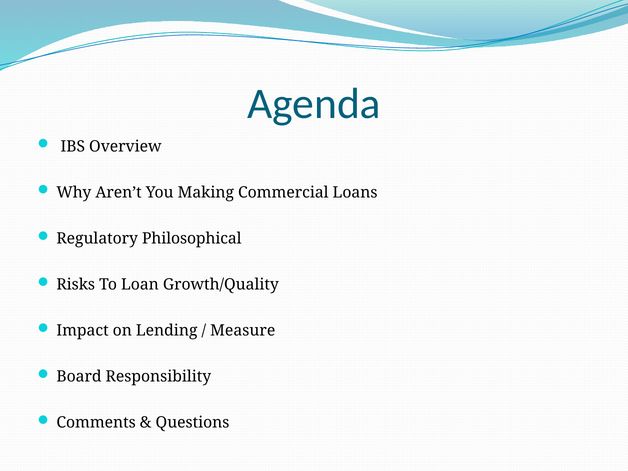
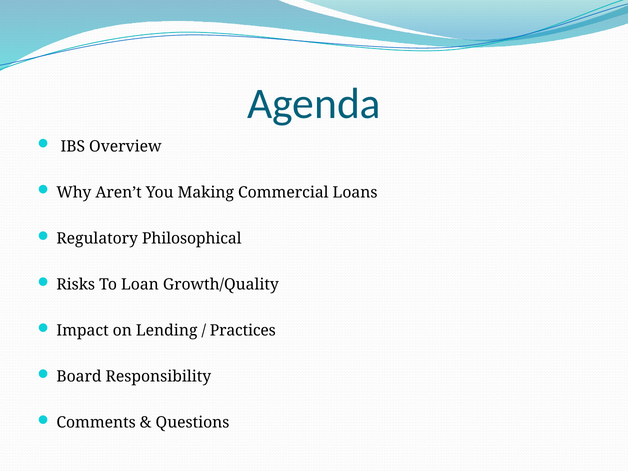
Measure: Measure -> Practices (243, 331)
